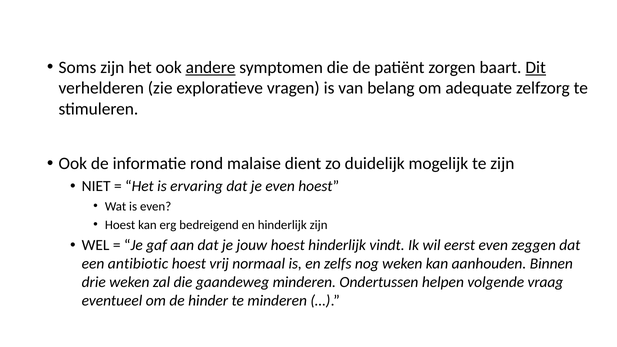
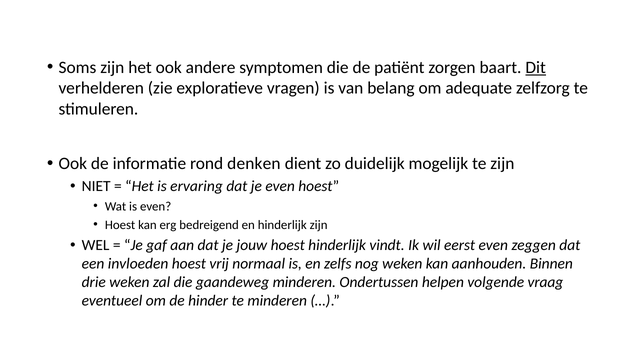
andere underline: present -> none (211, 67)
malaise: malaise -> denken (254, 164)
antibiotic: antibiotic -> invloeden (138, 264)
